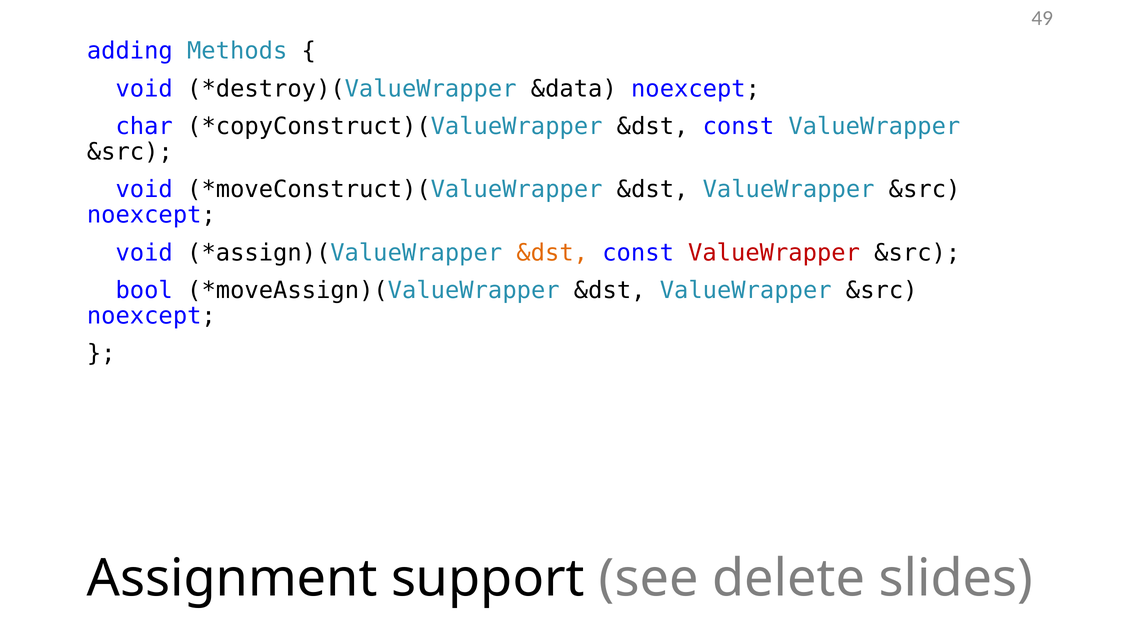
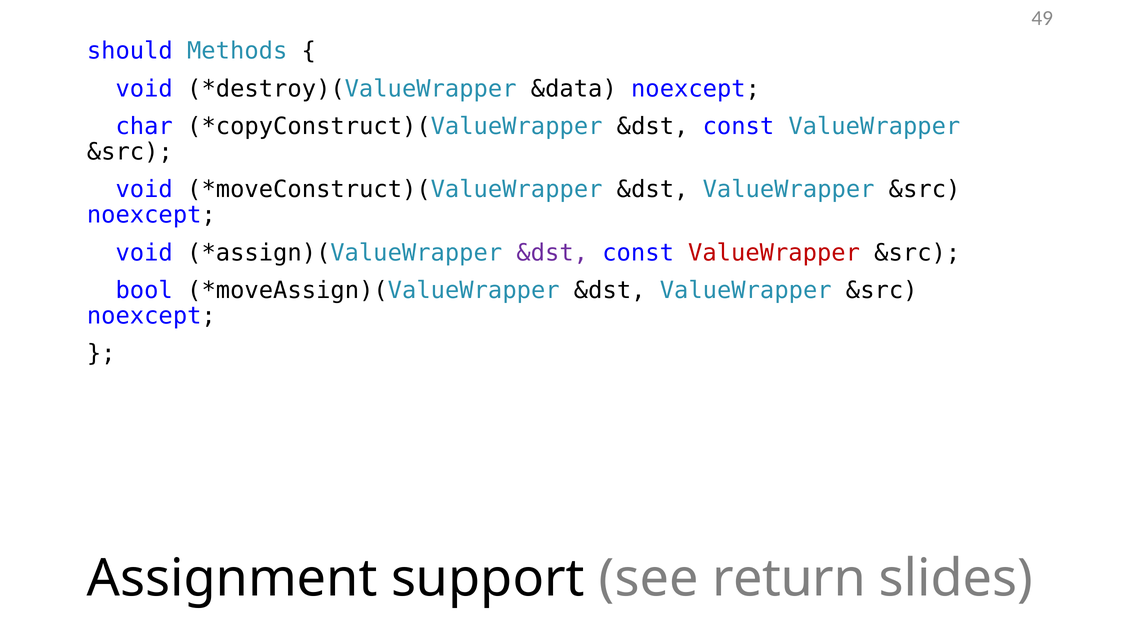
adding: adding -> should (130, 51)
&dst colour: orange -> purple (552, 253)
delete: delete -> return (789, 579)
